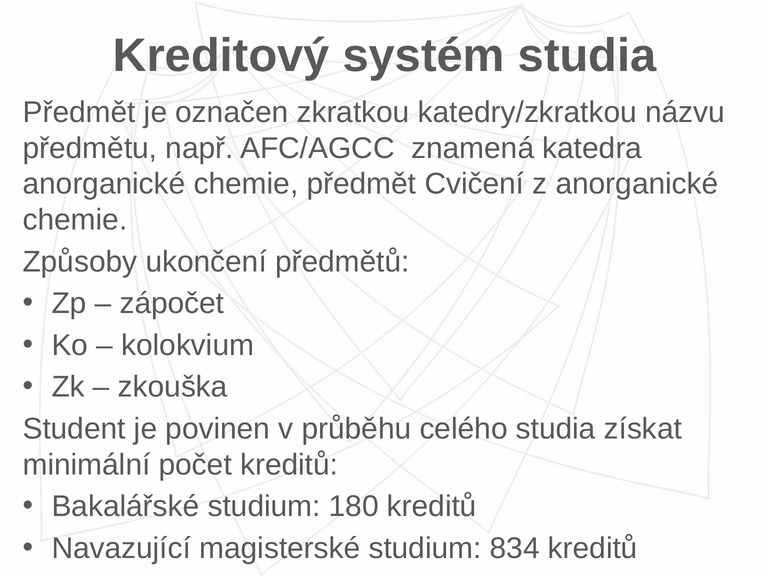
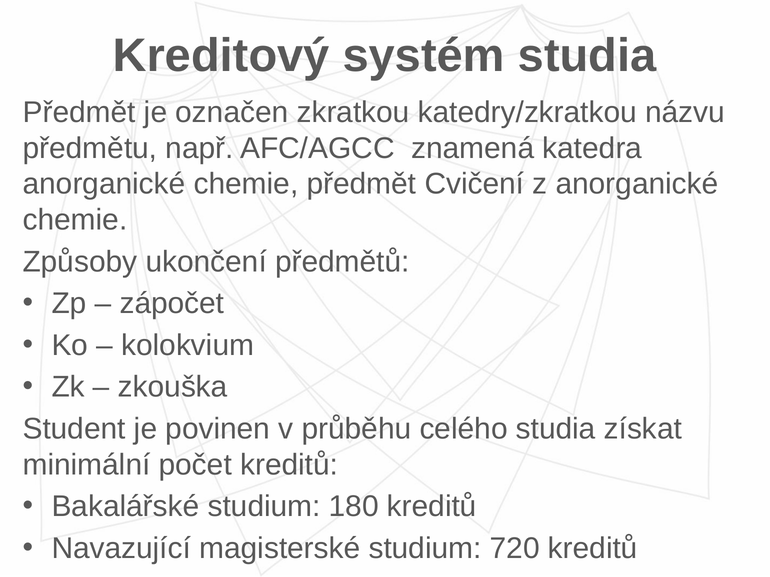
834: 834 -> 720 (515, 549)
